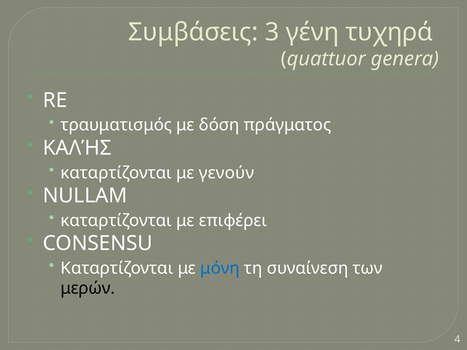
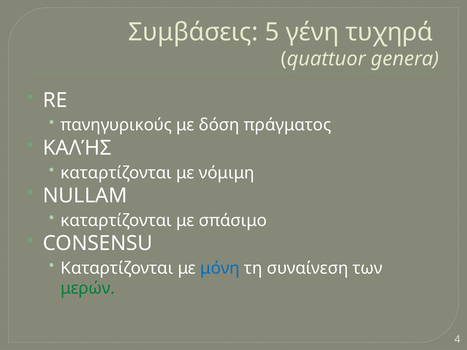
3: 3 -> 5 (272, 32)
τραυματισμός: τραυματισμός -> πανηγυρικούς (116, 125)
γενούν: γενούν -> νόμιμη (227, 173)
επιφέρει: επιφέρει -> σπάσιμο (233, 221)
μερών colour: black -> green (88, 289)
